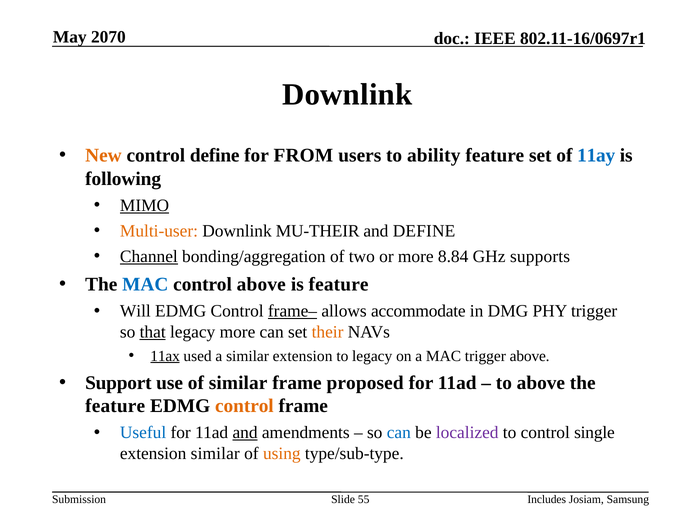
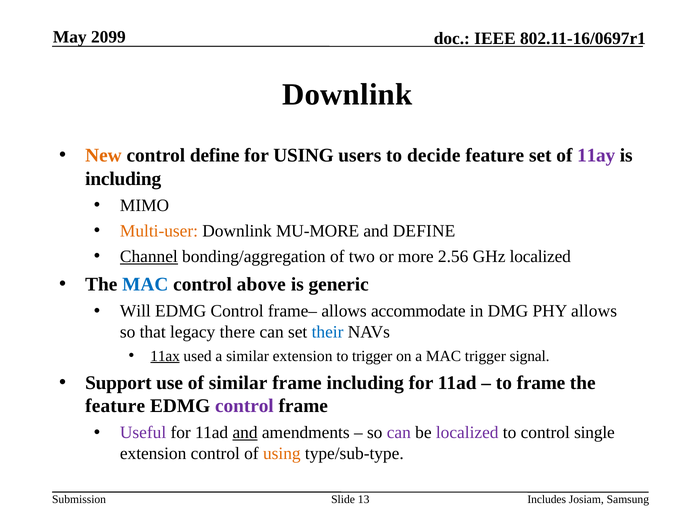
2070: 2070 -> 2099 (108, 37)
for FROM: FROM -> USING (304, 156)
ability: ability -> decide (434, 156)
11ay colour: blue -> purple (596, 156)
following: following -> including (123, 179)
MIMO underline: present -> none (145, 205)
MU-THEIR: MU-THEIR -> MU-MORE (318, 231)
8.84: 8.84 -> 2.56 (453, 257)
GHz supports: supports -> localized (540, 257)
is feature: feature -> generic (339, 285)
frame– underline: present -> none (293, 311)
PHY trigger: trigger -> allows (594, 311)
that underline: present -> none (153, 332)
legacy more: more -> there (237, 332)
their colour: orange -> blue (328, 332)
to legacy: legacy -> trigger (372, 356)
trigger above: above -> signal (530, 356)
frame proposed: proposed -> including (365, 383)
to above: above -> frame (541, 383)
control colour: orange -> purple (244, 406)
Useful colour: blue -> purple (143, 433)
can colour: blue -> purple (399, 433)
extension similar: similar -> control (215, 454)
55: 55 -> 13 (364, 500)
